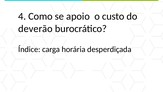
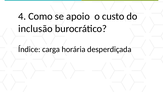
deverão: deverão -> inclusão (35, 29)
